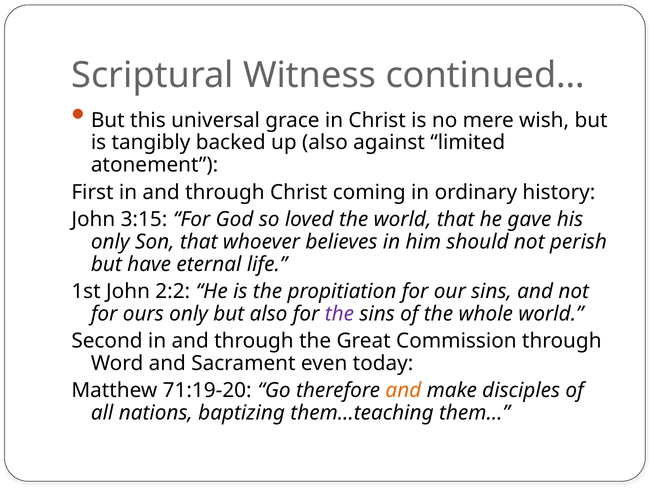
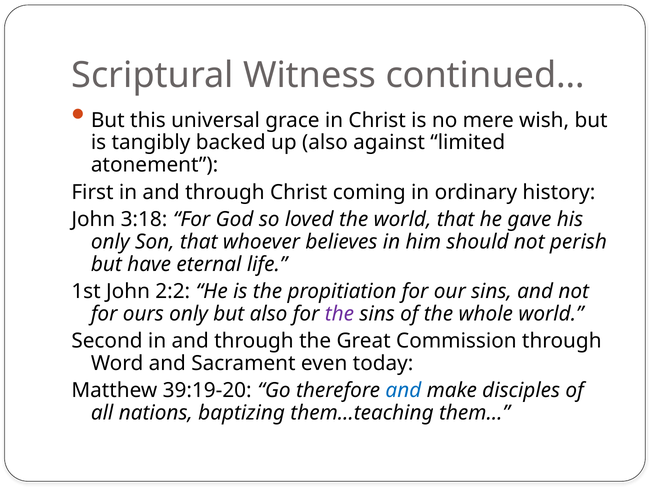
3:15: 3:15 -> 3:18 (144, 219)
71:19-20: 71:19-20 -> 39:19-20 (207, 390)
and colour: orange -> blue (403, 390)
